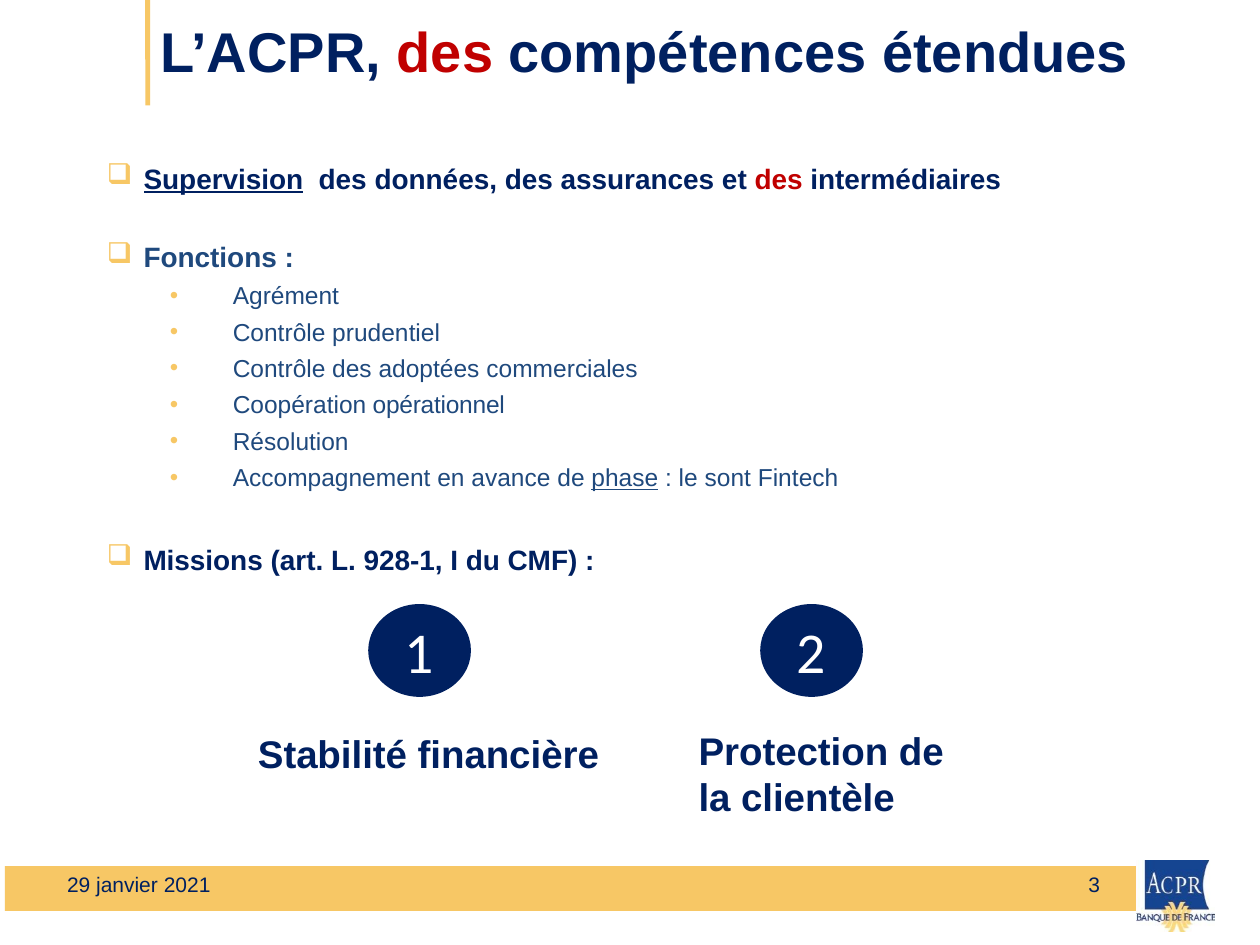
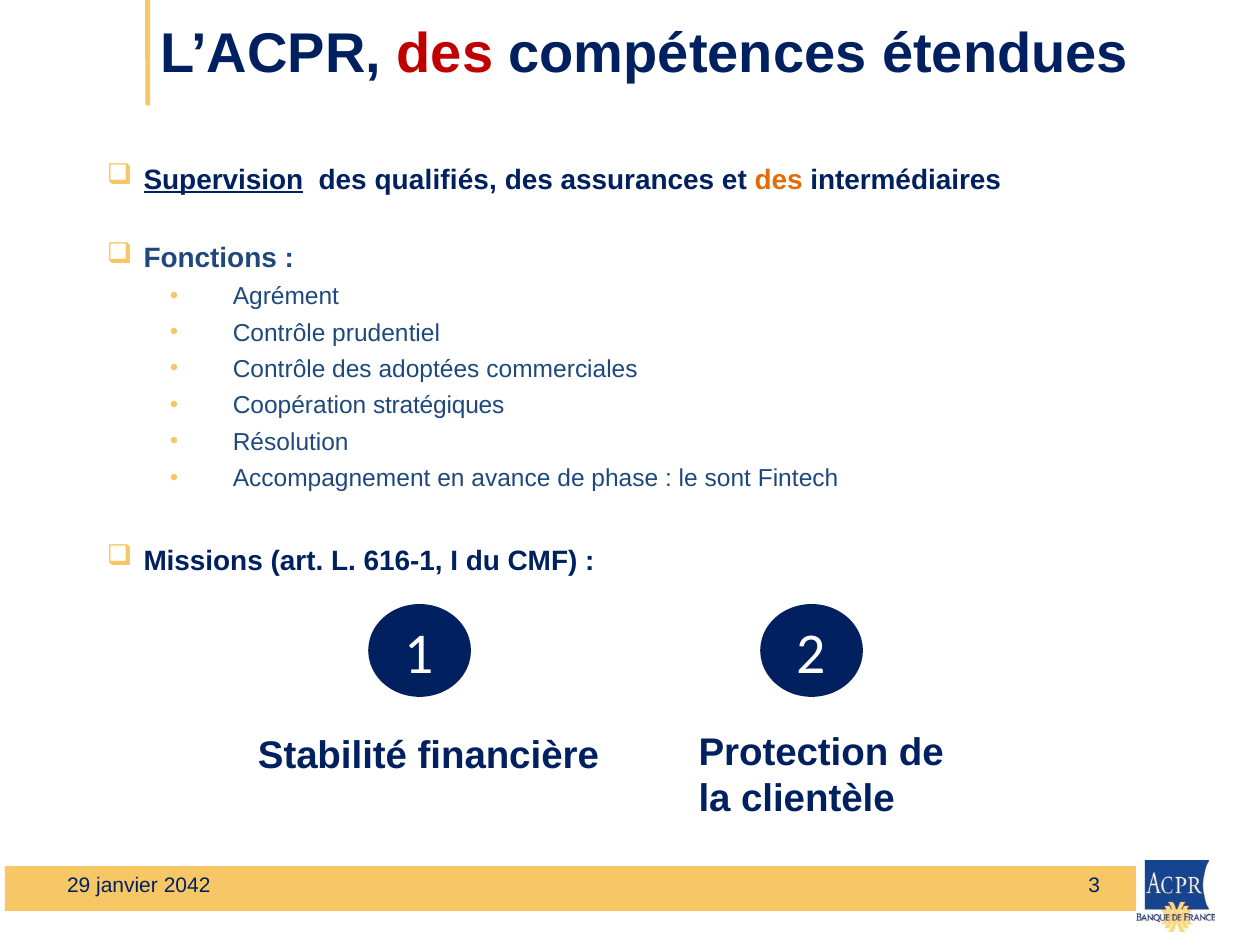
données: données -> qualifiés (436, 180)
des colour: red -> orange (779, 180)
opérationnel: opérationnel -> stratégiques (439, 406)
phase underline: present -> none (625, 479)
928-1: 928-1 -> 616-1 (403, 561)
2021: 2021 -> 2042 (187, 886)
